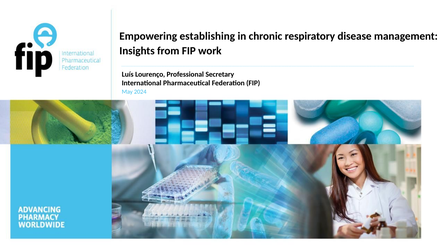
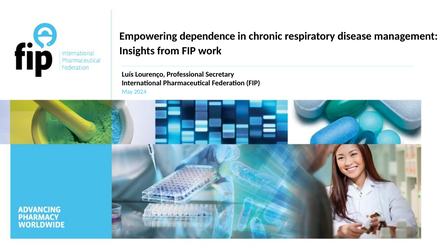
establishing: establishing -> dependence (207, 36)
